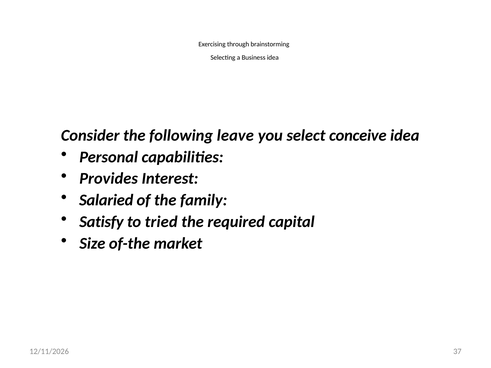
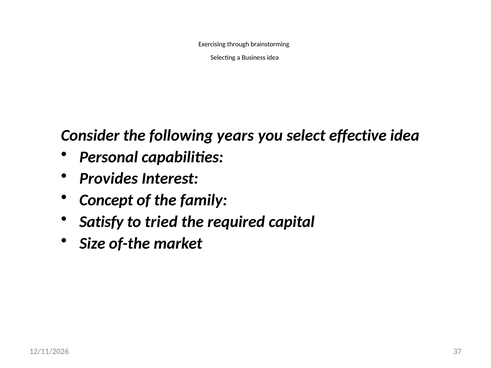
leave: leave -> years (235, 135)
conceive: conceive -> effective (358, 135)
Salaried: Salaried -> Concept (106, 200)
